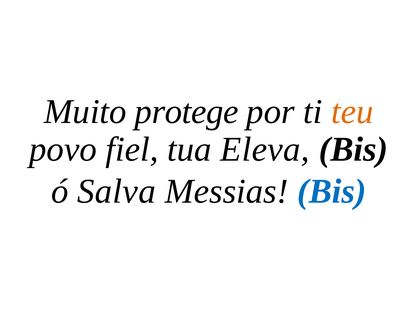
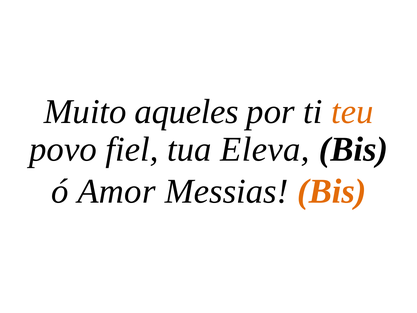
protege: protege -> aqueles (187, 112)
Salva: Salva -> Amor (116, 191)
Bis colour: blue -> orange (332, 191)
